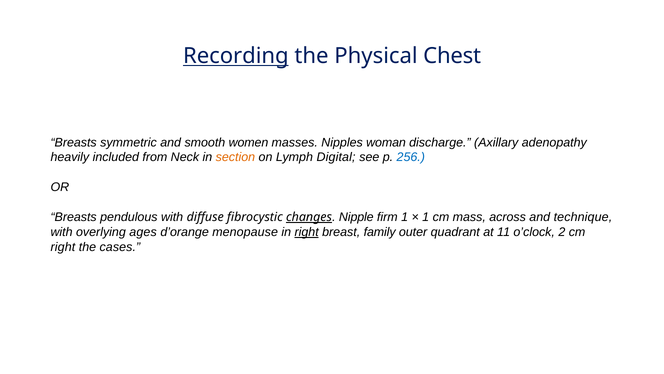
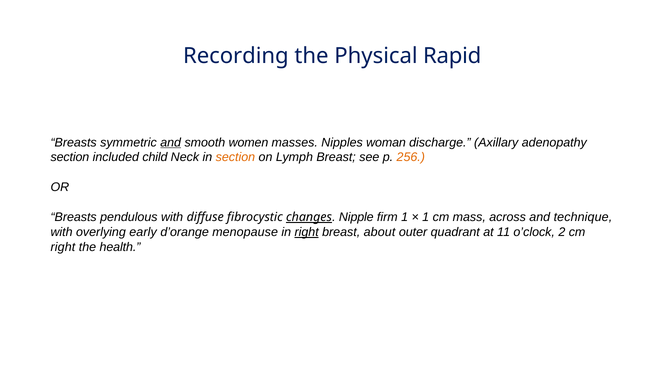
Recording underline: present -> none (236, 56)
Chest: Chest -> Rapid (452, 56)
and underline: none -> present (171, 142)
heavily: heavily -> section (70, 157)
from: from -> child (155, 157)
Lymph Digital: Digital -> Breast (336, 157)
256 colour: blue -> orange (411, 157)
ages: ages -> early (143, 232)
family: family -> about (380, 232)
cases: cases -> health (120, 247)
